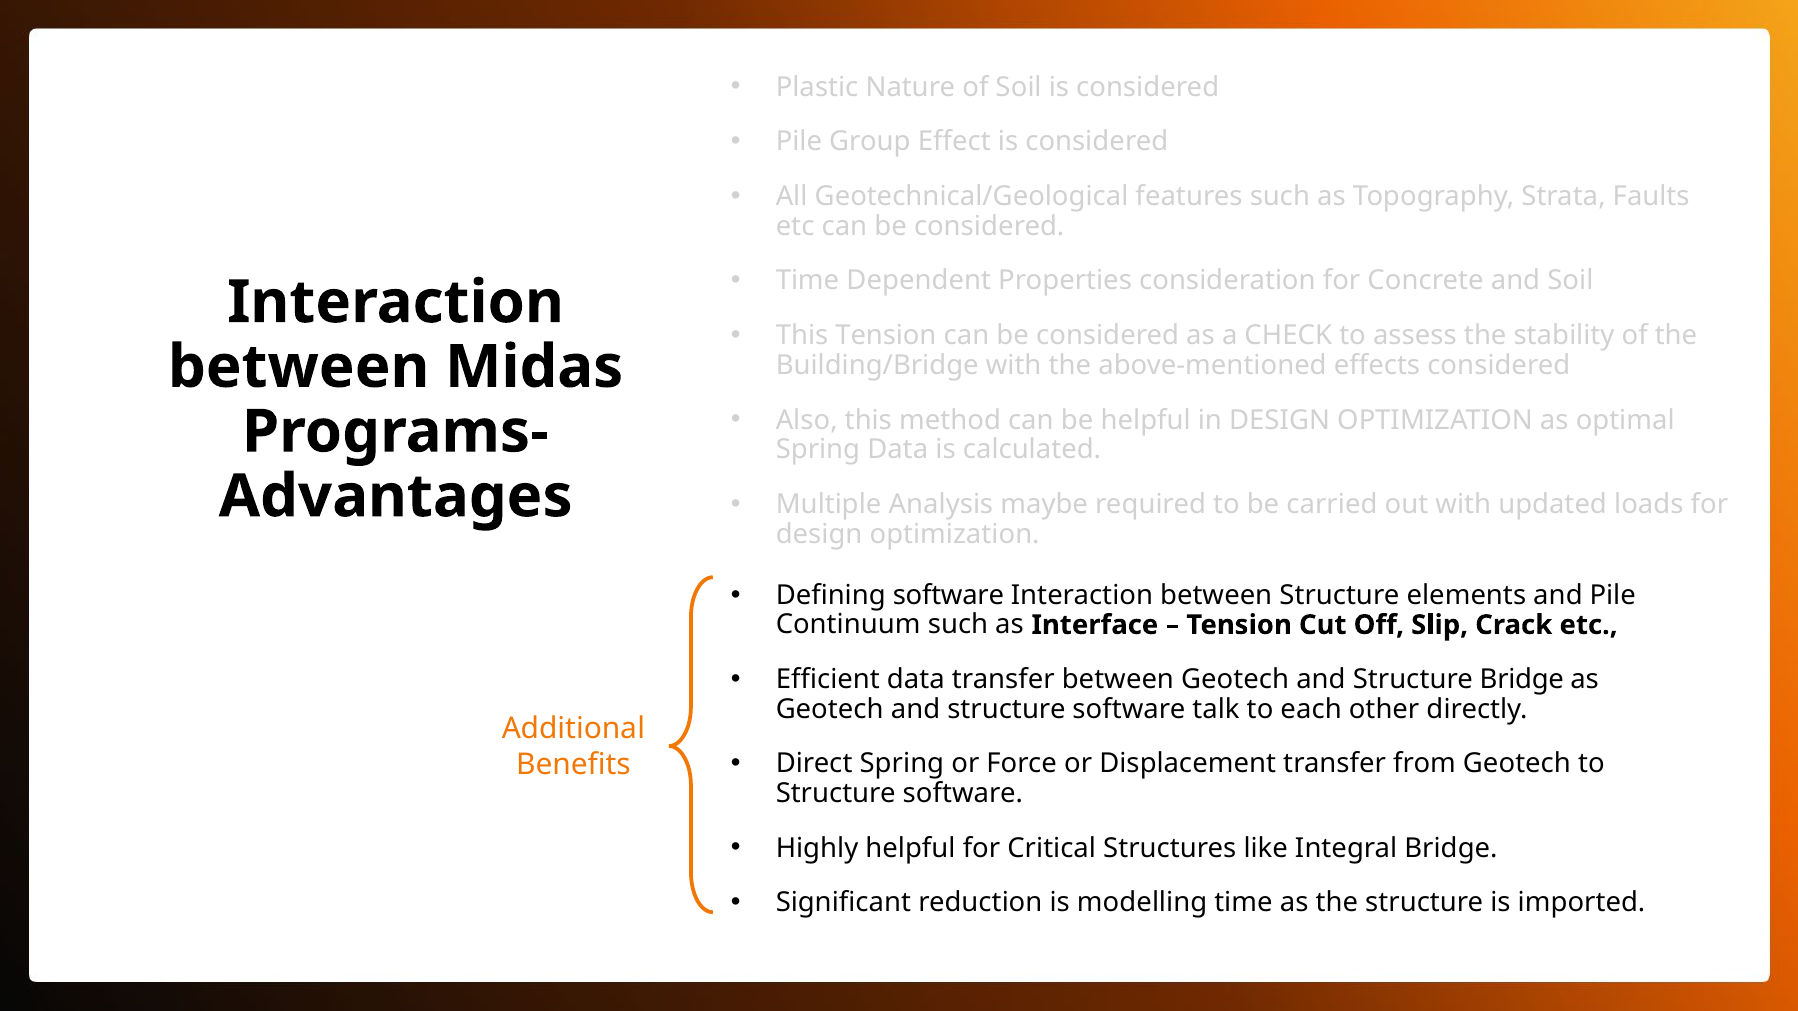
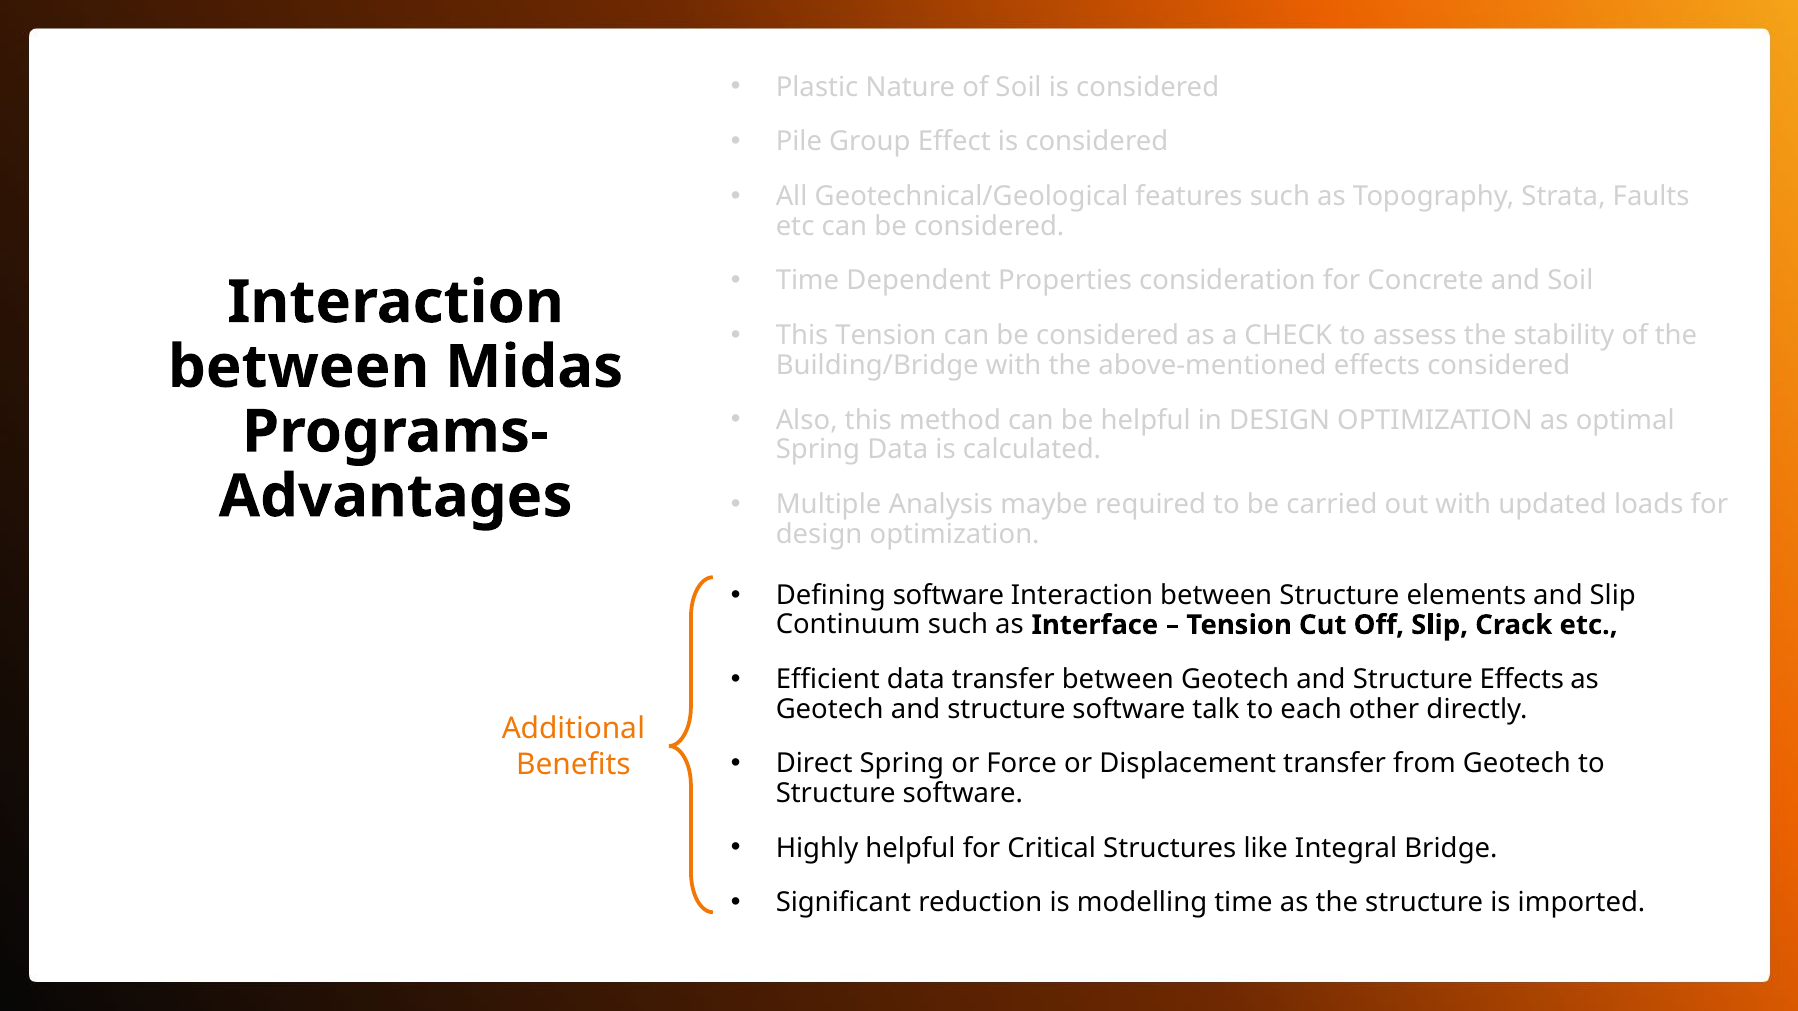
and Pile: Pile -> Slip (1613, 596)
Structure Bridge: Bridge -> Effects (1522, 680)
